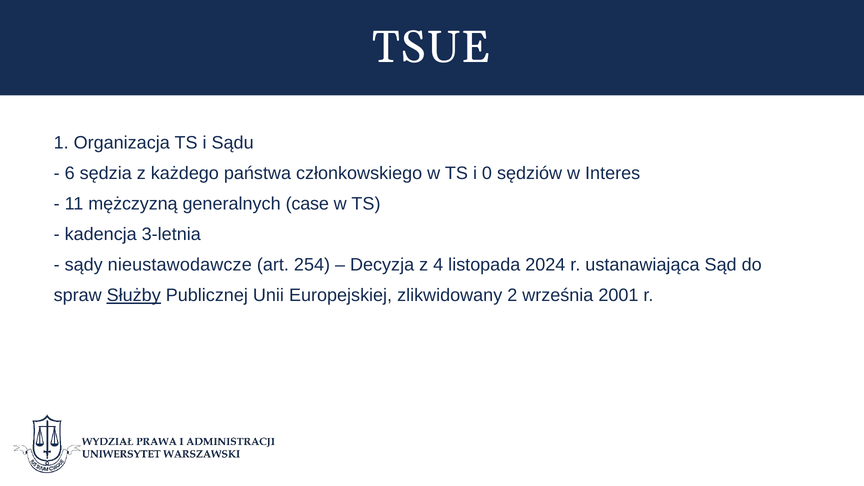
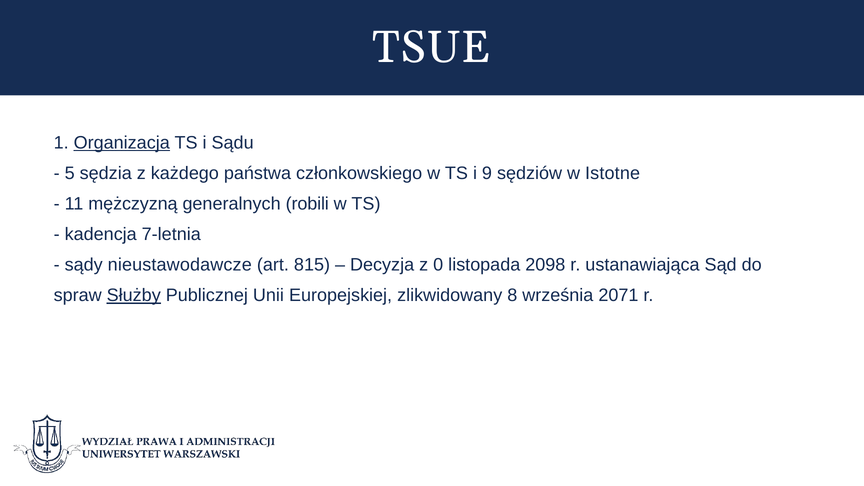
Organizacja underline: none -> present (122, 143)
6: 6 -> 5 (70, 173)
0: 0 -> 9 (487, 173)
Interes: Interes -> Istotne (613, 173)
case: case -> robili (307, 204)
3-letnia: 3-letnia -> 7-letnia (171, 234)
254: 254 -> 815 (312, 265)
4: 4 -> 0 (438, 265)
2024: 2024 -> 2098 (545, 265)
2: 2 -> 8 (512, 296)
2001: 2001 -> 2071 (618, 296)
